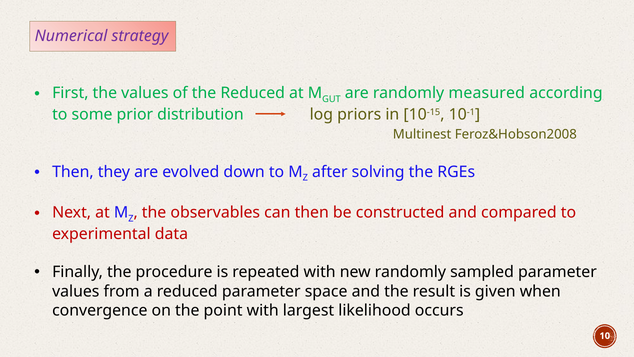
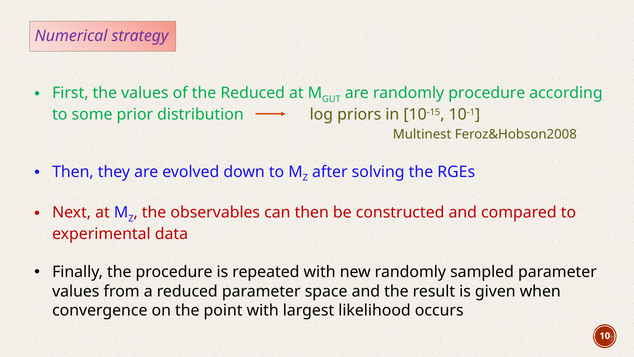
randomly measured: measured -> procedure (487, 93)
